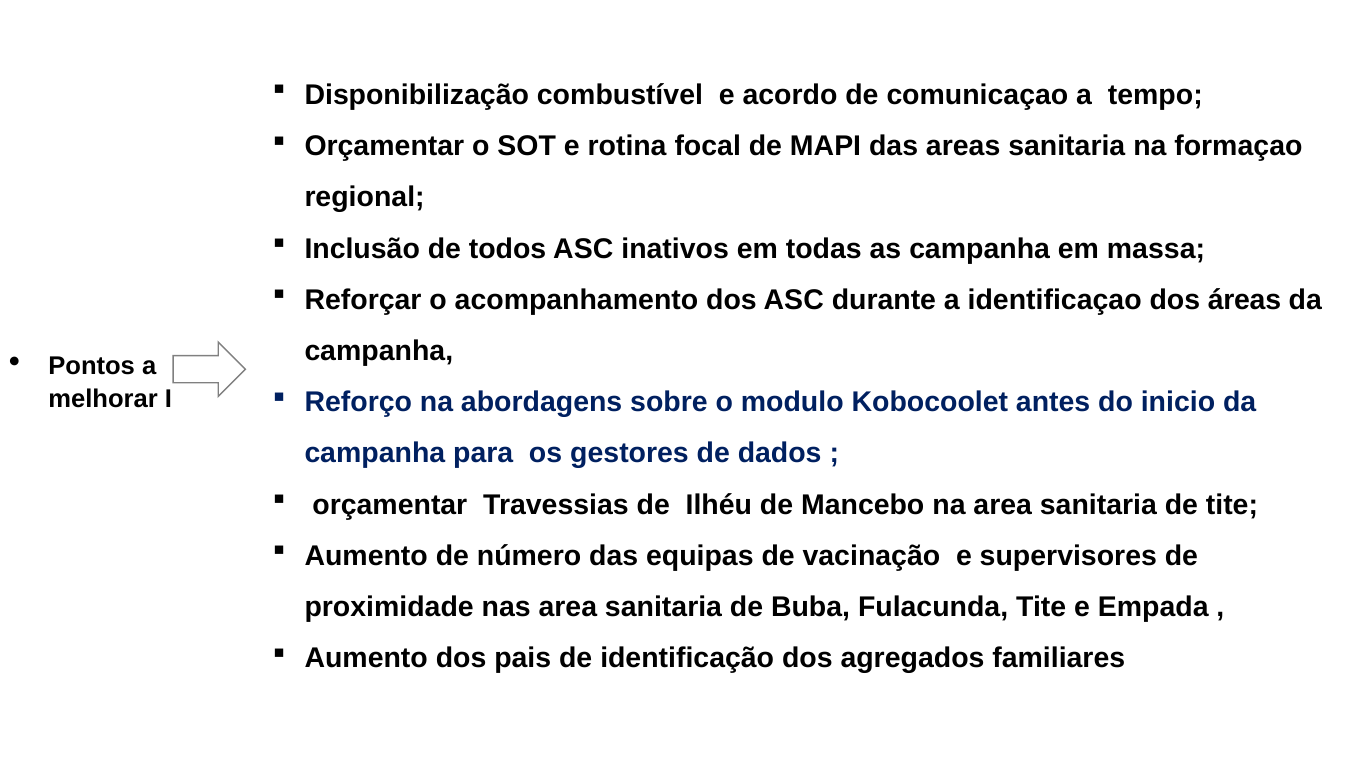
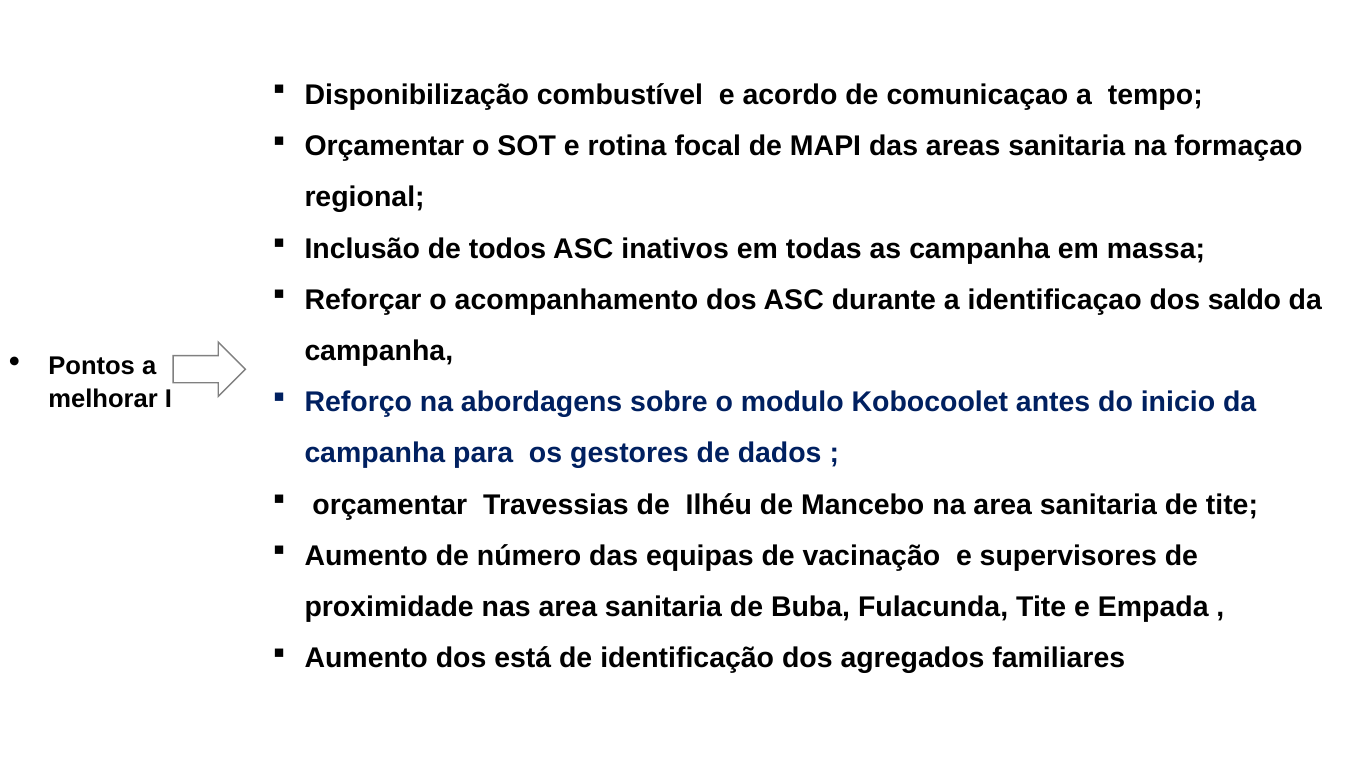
áreas: áreas -> saldo (1244, 300)
pais: pais -> está (523, 658)
